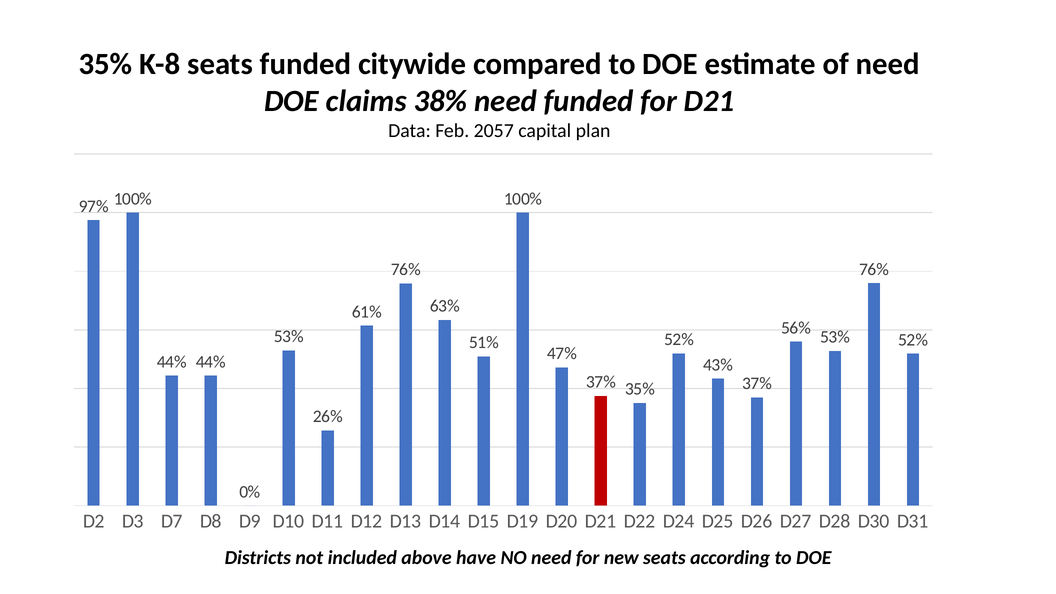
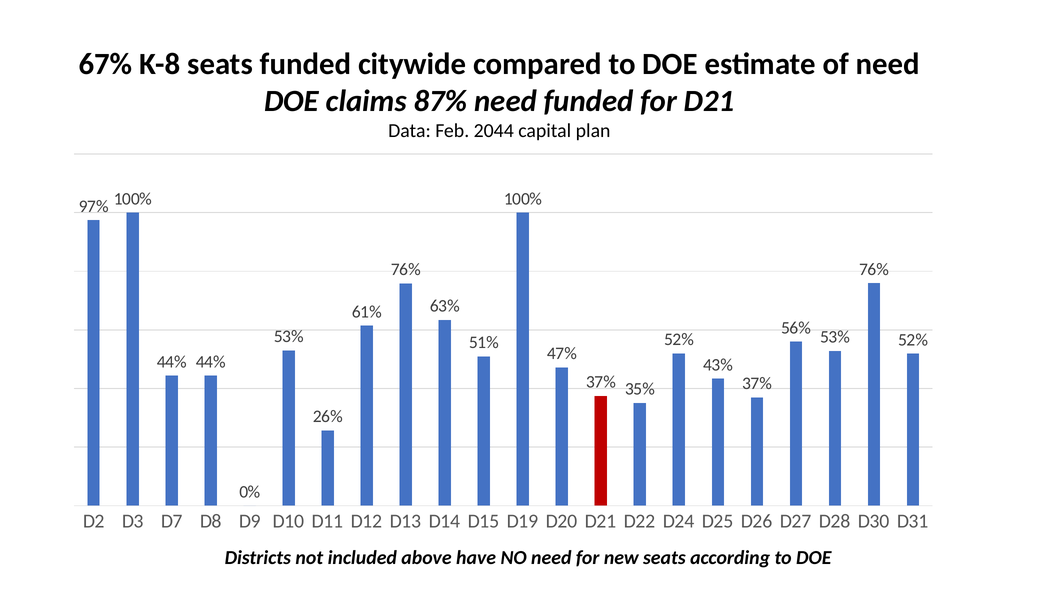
35%: 35% -> 67% (106, 64)
38%: 38% -> 87% (441, 101)
2057: 2057 -> 2044 (494, 131)
